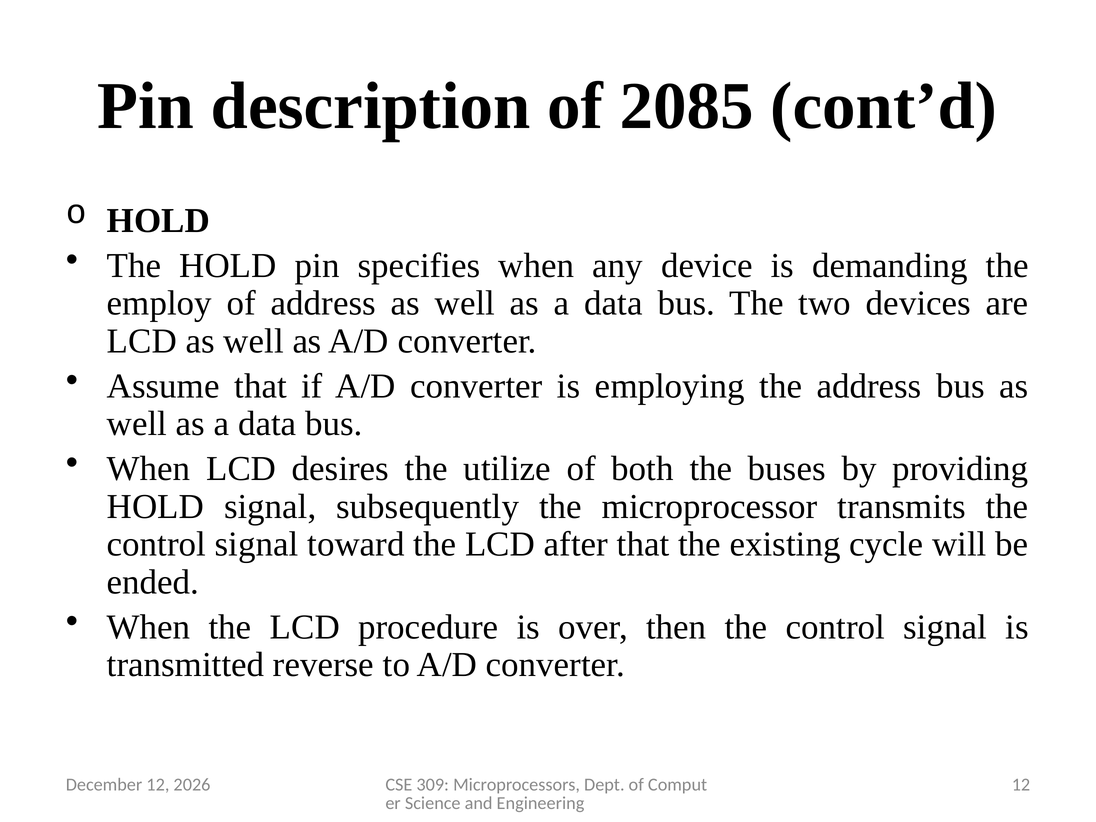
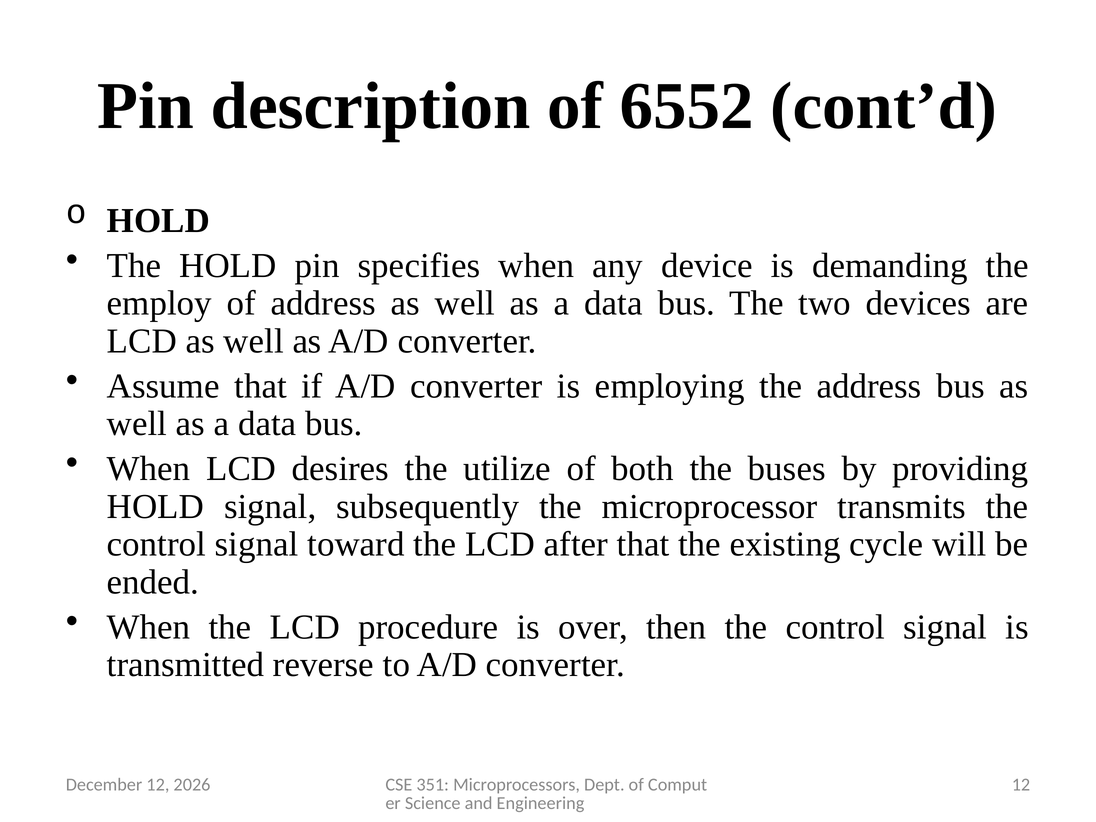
2085: 2085 -> 6552 (687, 106)
309: 309 -> 351 (433, 785)
